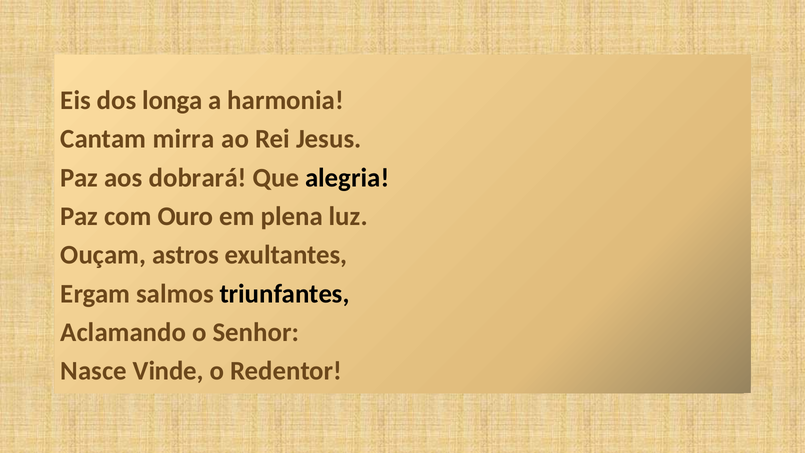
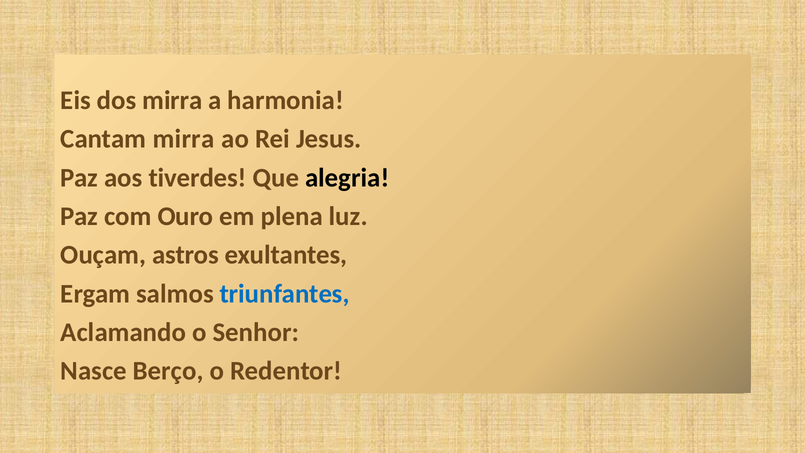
dos longa: longa -> mirra (172, 100)
dobrará: dobrará -> tiverdes (198, 178)
triunfantes colour: black -> blue (285, 294)
Vinde: Vinde -> Berço (168, 371)
